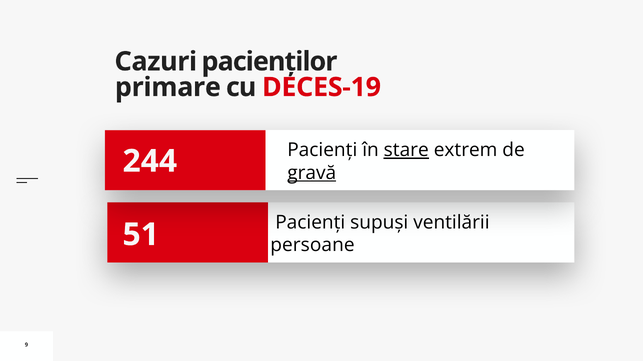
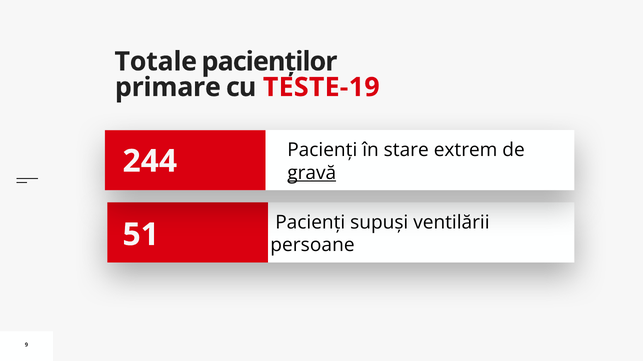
Cazuri: Cazuri -> Totale (156, 62)
DECES-19: DECES-19 -> TESTE-19 (321, 87)
stare underline: present -> none (406, 150)
